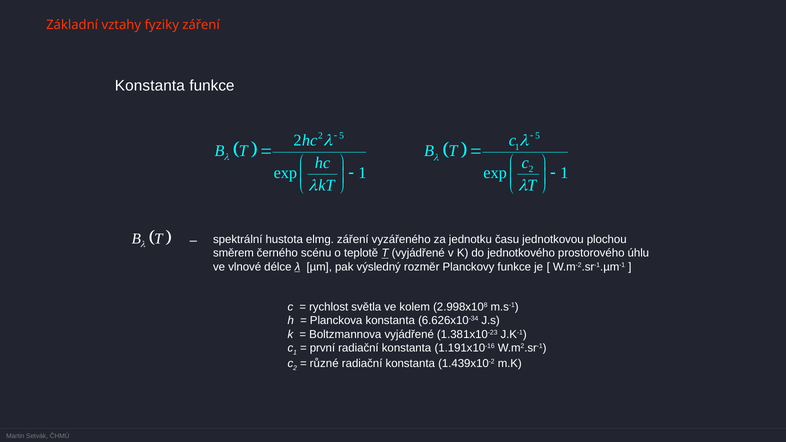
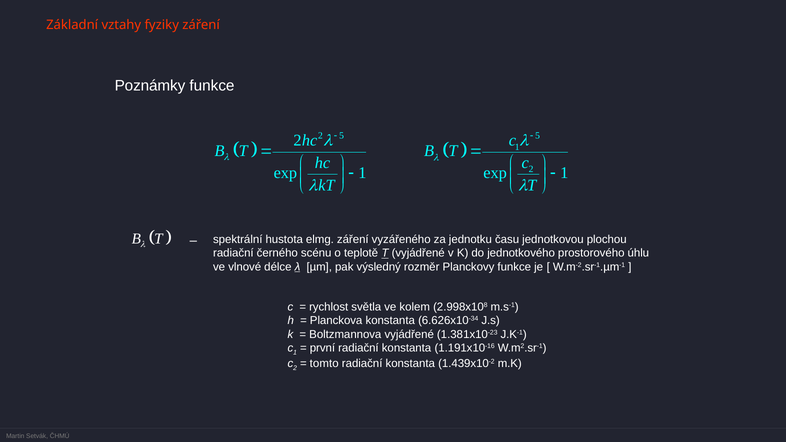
Konstanta: Konstanta -> Poznámky (150, 86)
směrem: směrem -> radiační (233, 253)
různé: různé -> tomto (324, 364)
